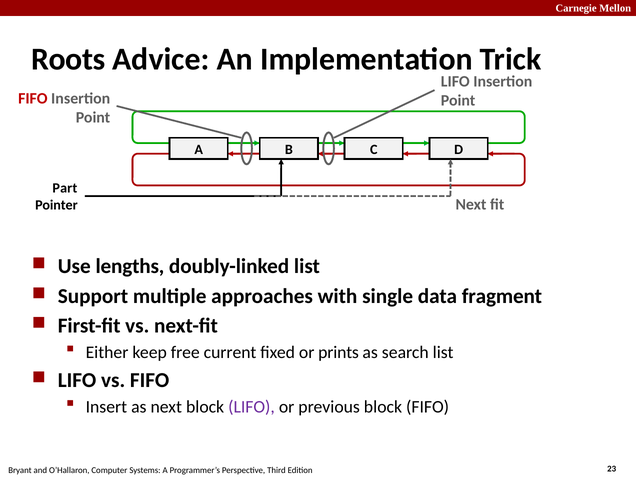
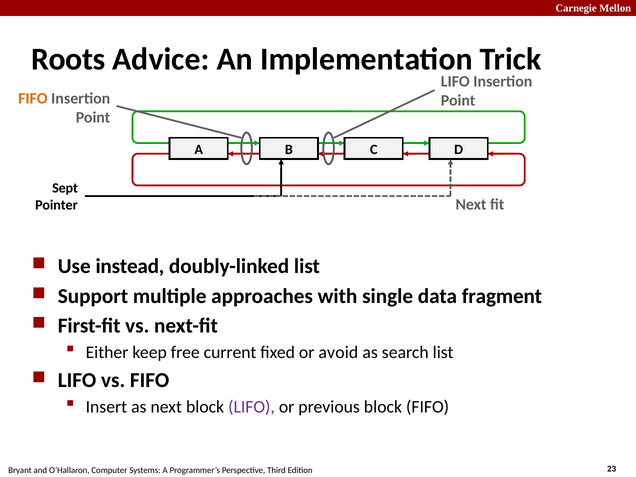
FIFO colour: red -> orange (33, 99)
Part: Part -> Sept (65, 188)
lengths: lengths -> instead (130, 266)
prints: prints -> avoid (338, 352)
